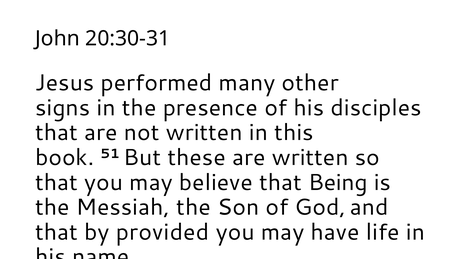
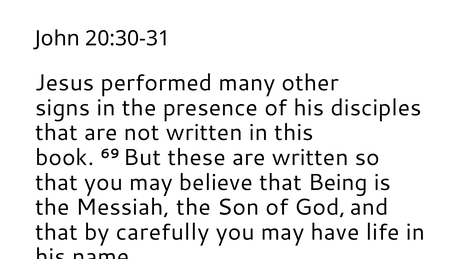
51: 51 -> 69 (110, 154)
provided: provided -> carefully (163, 232)
